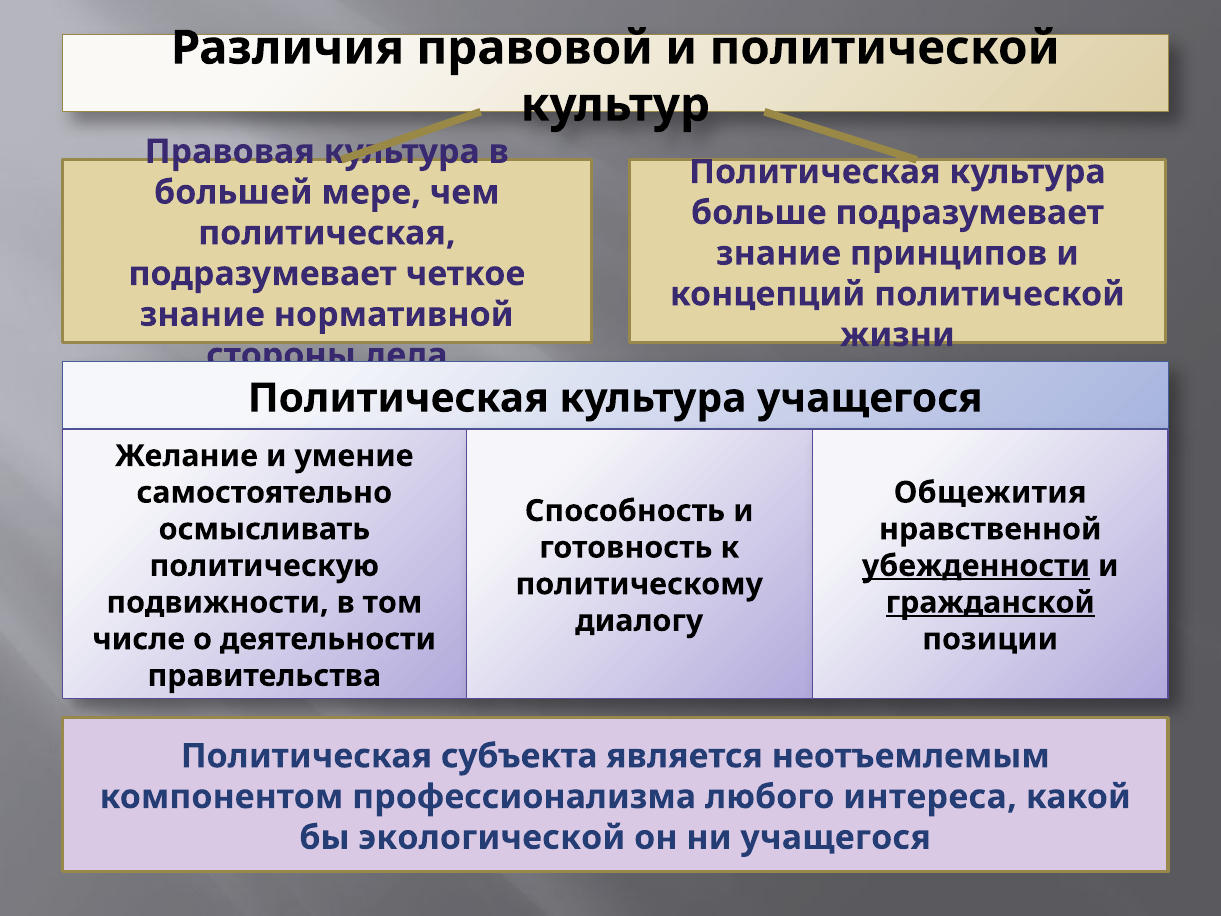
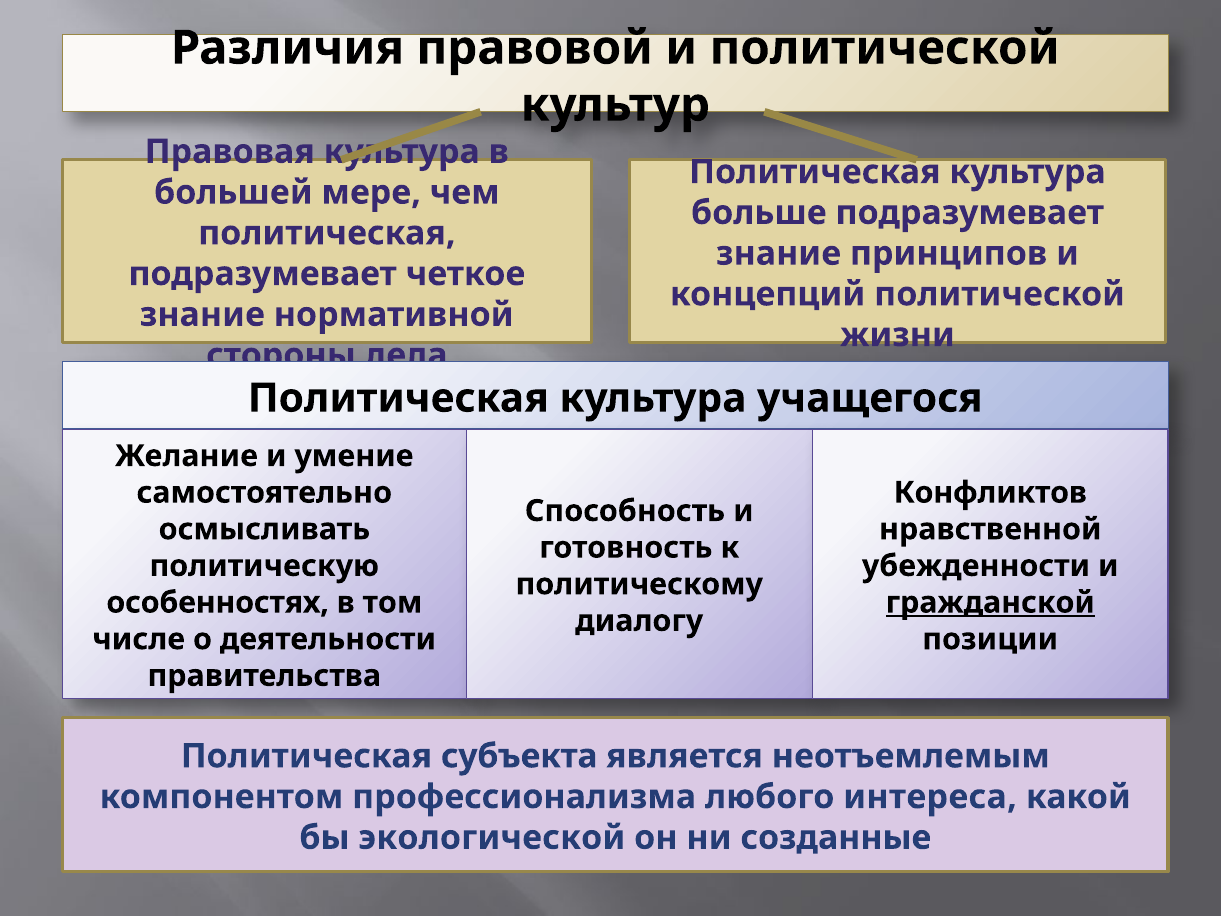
Общежития: Общежития -> Конфликтов (990, 493)
убежденности underline: present -> none (976, 566)
подвижности: подвижности -> особенностях (218, 602)
ни учащегося: учащегося -> созданные (836, 837)
